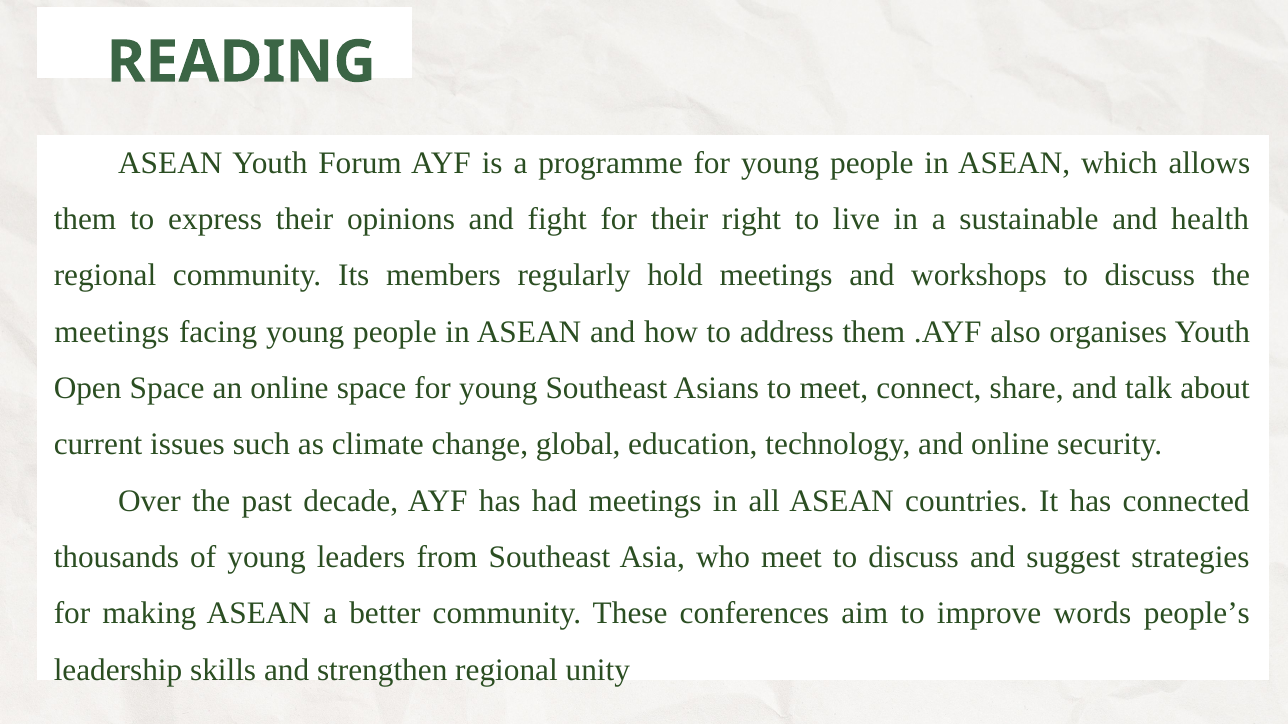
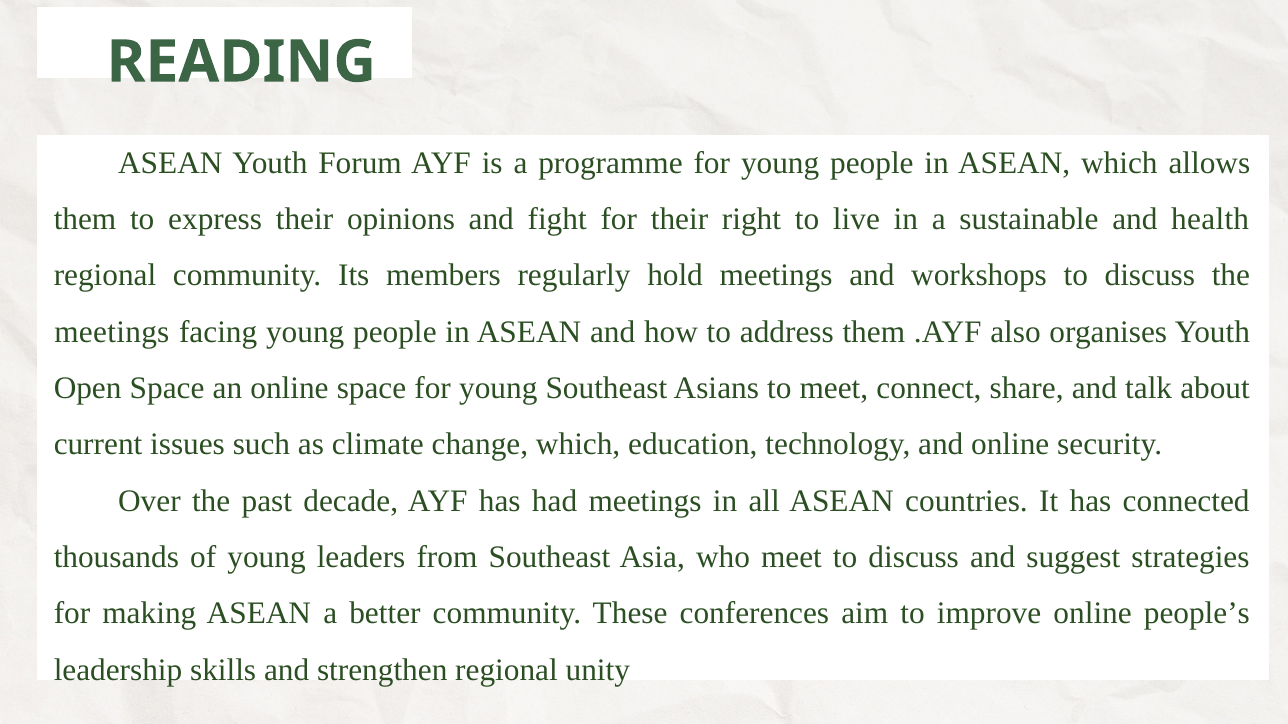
change global: global -> which (578, 445)
improve words: words -> online (1093, 614)
